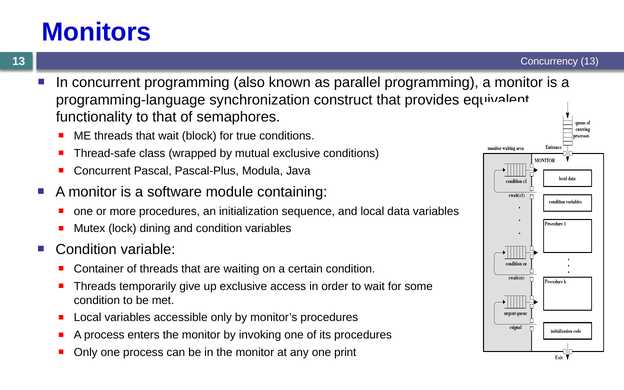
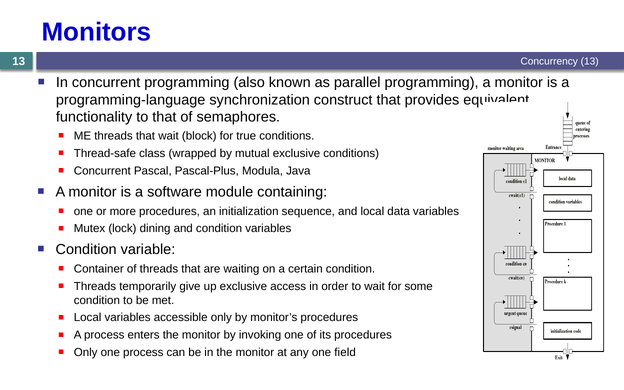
print: print -> field (345, 353)
